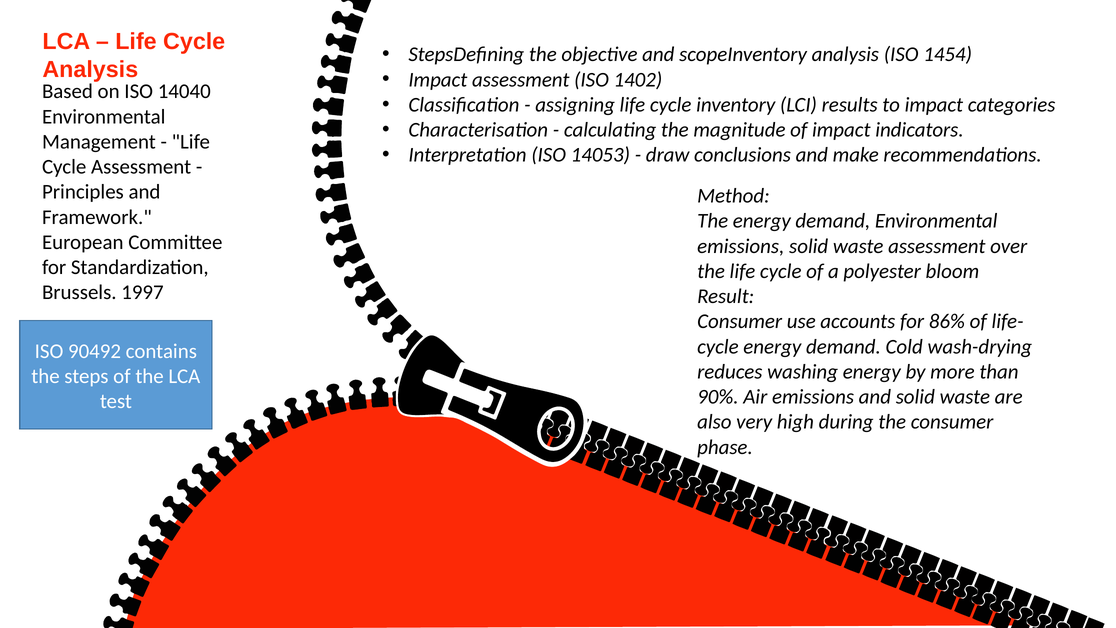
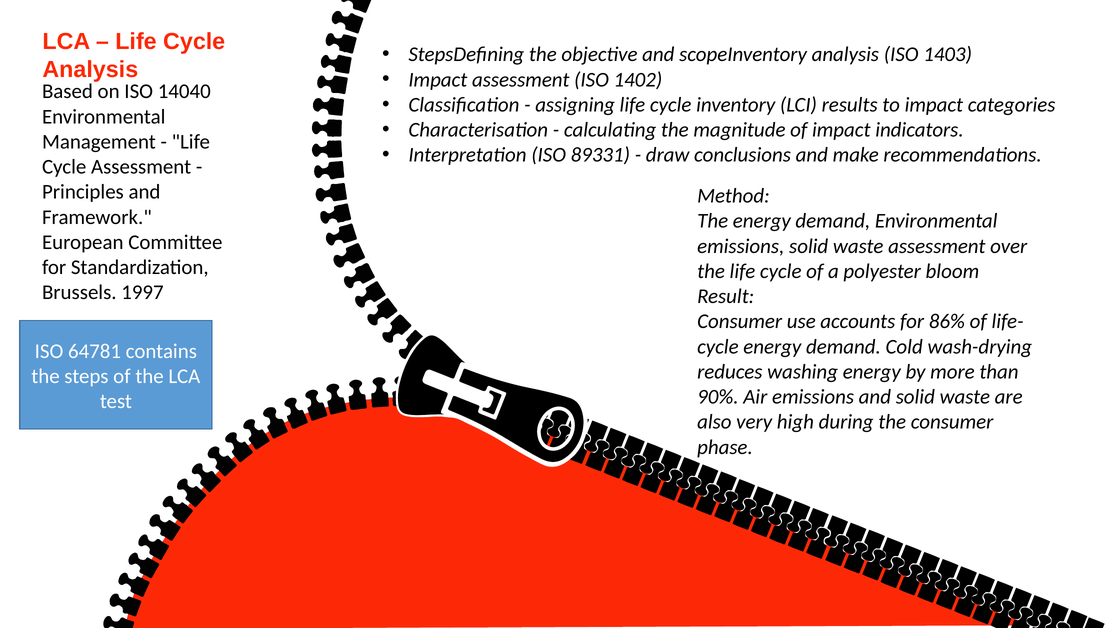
1454: 1454 -> 1403 (948, 54)
14053: 14053 -> 89331 (600, 155)
90492: 90492 -> 64781 (95, 351)
